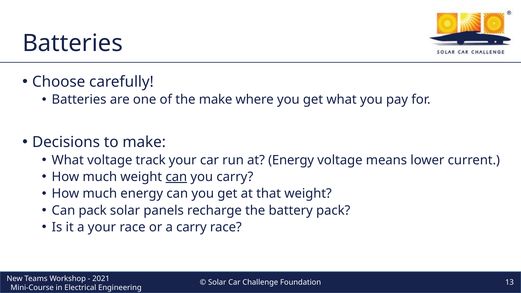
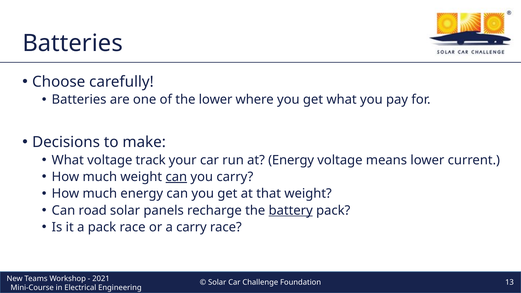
the make: make -> lower (216, 100)
Can pack: pack -> road (93, 210)
battery underline: none -> present (291, 210)
a your: your -> pack (102, 227)
